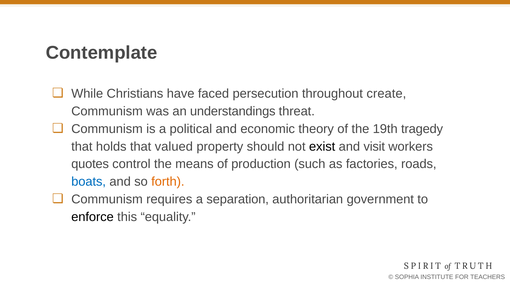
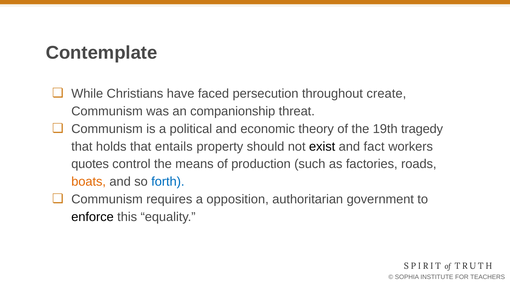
understandings: understandings -> companionship (233, 111)
valued: valued -> entails (174, 146)
visit: visit -> fact (374, 146)
boats colour: blue -> orange (89, 182)
forth colour: orange -> blue (168, 182)
separation: separation -> opposition (238, 199)
